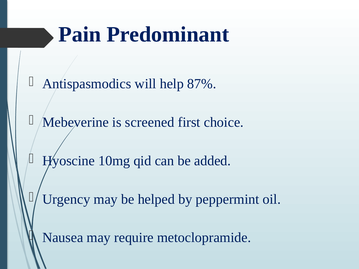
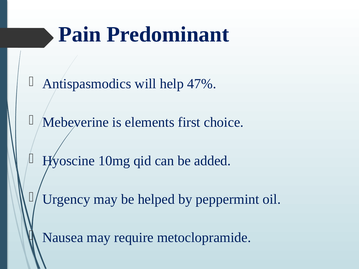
87%: 87% -> 47% (202, 84)
screened: screened -> elements (150, 122)
